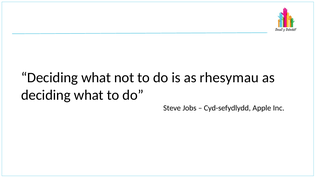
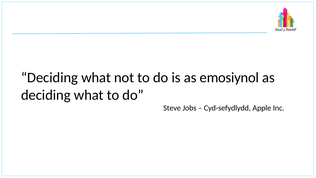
rhesymau: rhesymau -> emosiynol (229, 78)
